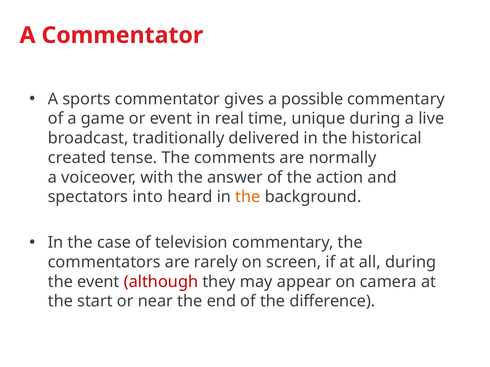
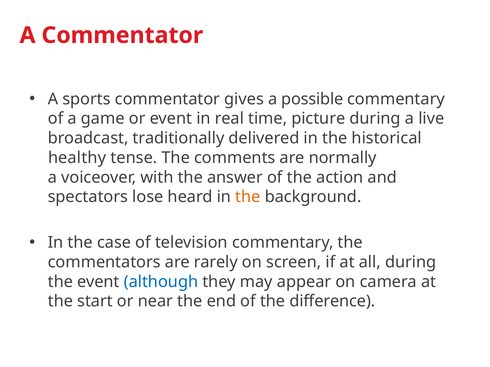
unique: unique -> picture (318, 119)
created: created -> healthy (77, 158)
into: into -> lose (148, 197)
although colour: red -> blue (161, 282)
